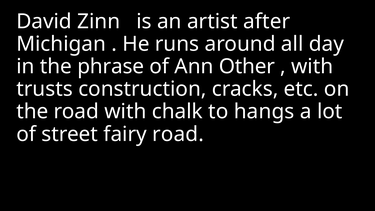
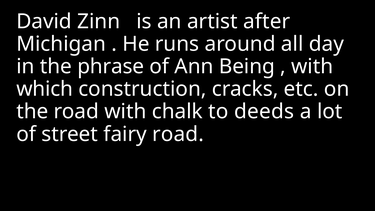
Other: Other -> Being (247, 67)
trusts: trusts -> which (45, 89)
hangs: hangs -> deeds (264, 112)
